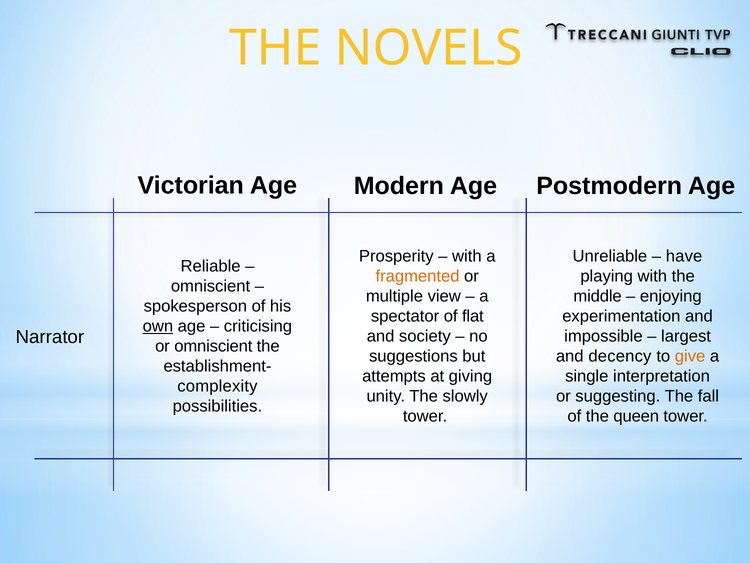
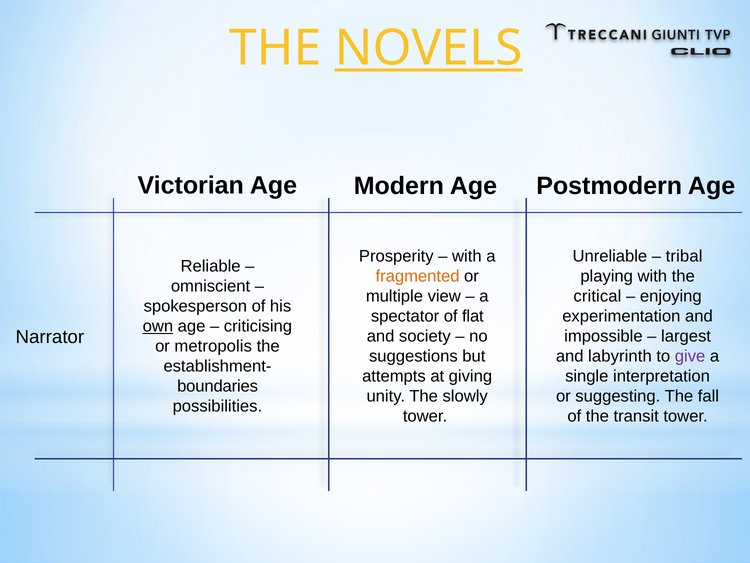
NOVELS underline: none -> present (429, 48)
have: have -> tribal (684, 256)
middle: middle -> critical (597, 296)
or omniscient: omniscient -> metropolis (213, 346)
decency: decency -> labyrinth (620, 356)
give colour: orange -> purple (690, 356)
complexity: complexity -> boundaries (218, 386)
queen: queen -> transit (636, 416)
